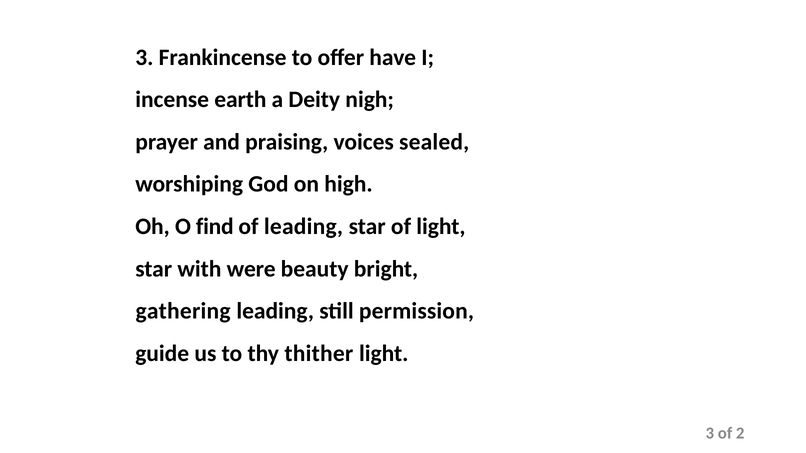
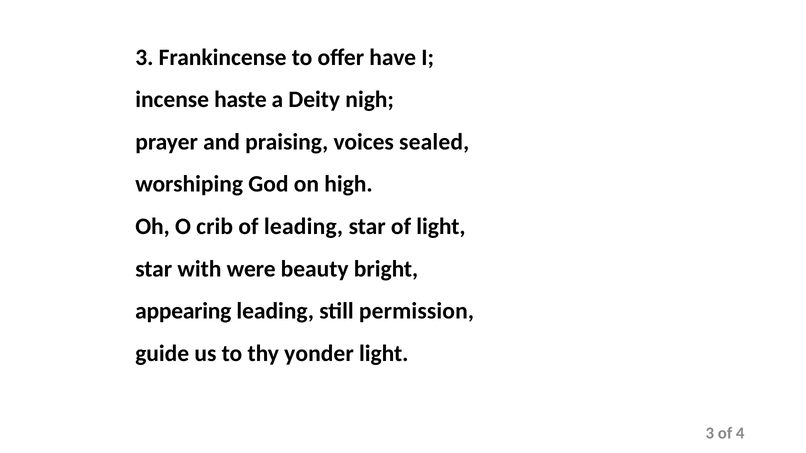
earth: earth -> haste (240, 100)
find: find -> crib (215, 227)
gathering: gathering -> appearing (183, 311)
thither: thither -> yonder (319, 354)
2: 2 -> 4 (740, 433)
